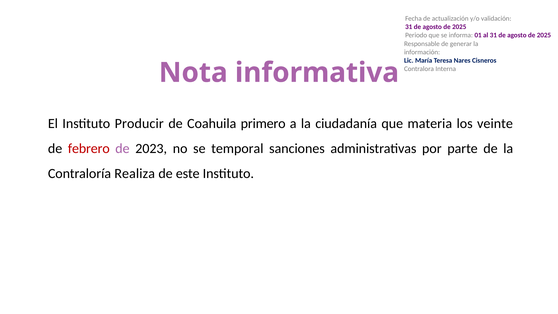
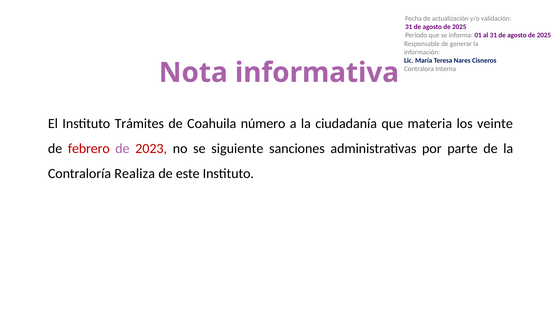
Producir: Producir -> Trámites (139, 123)
primero: primero -> número (263, 123)
2023 colour: black -> red (151, 149)
temporal: temporal -> siguiente (237, 149)
